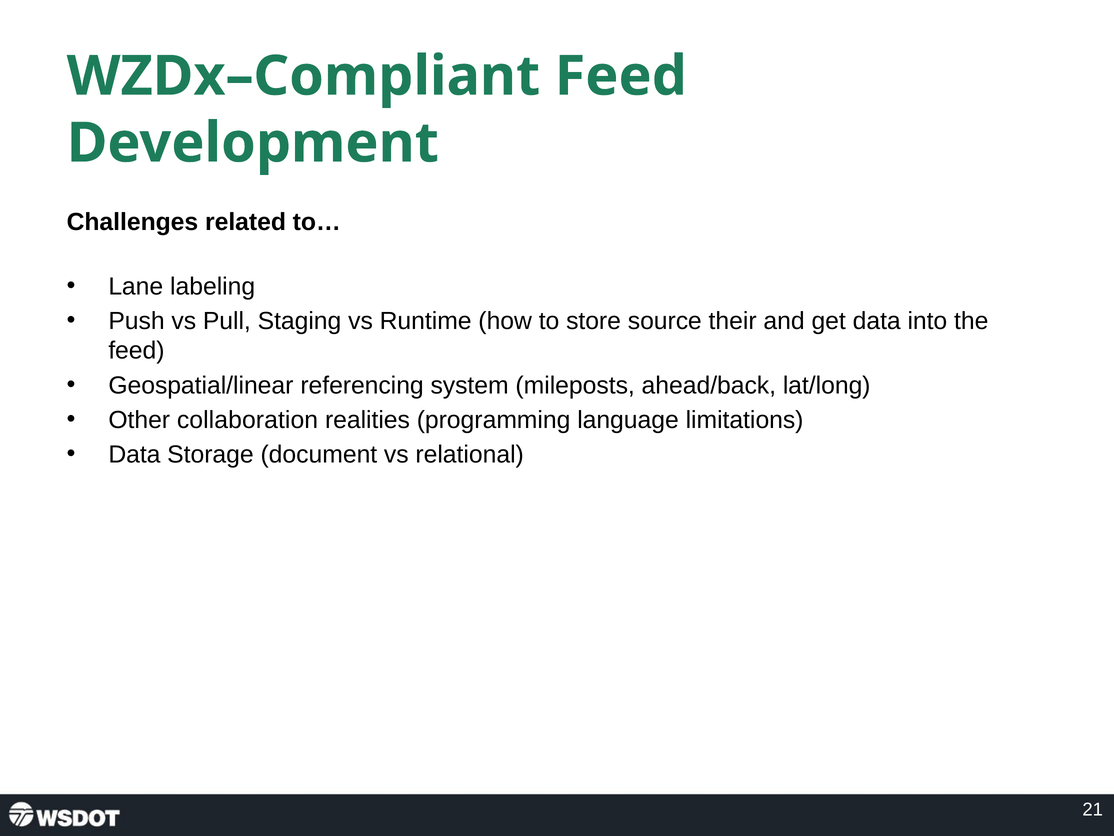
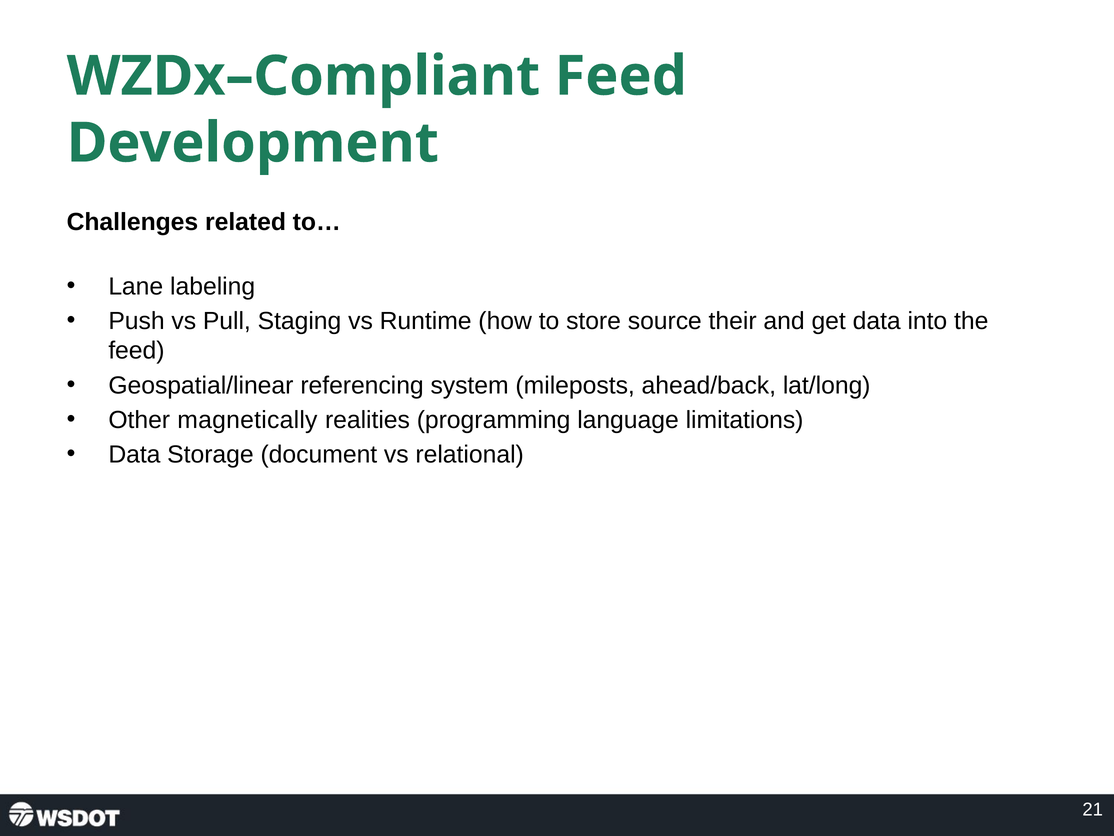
collaboration: collaboration -> magnetically (247, 420)
